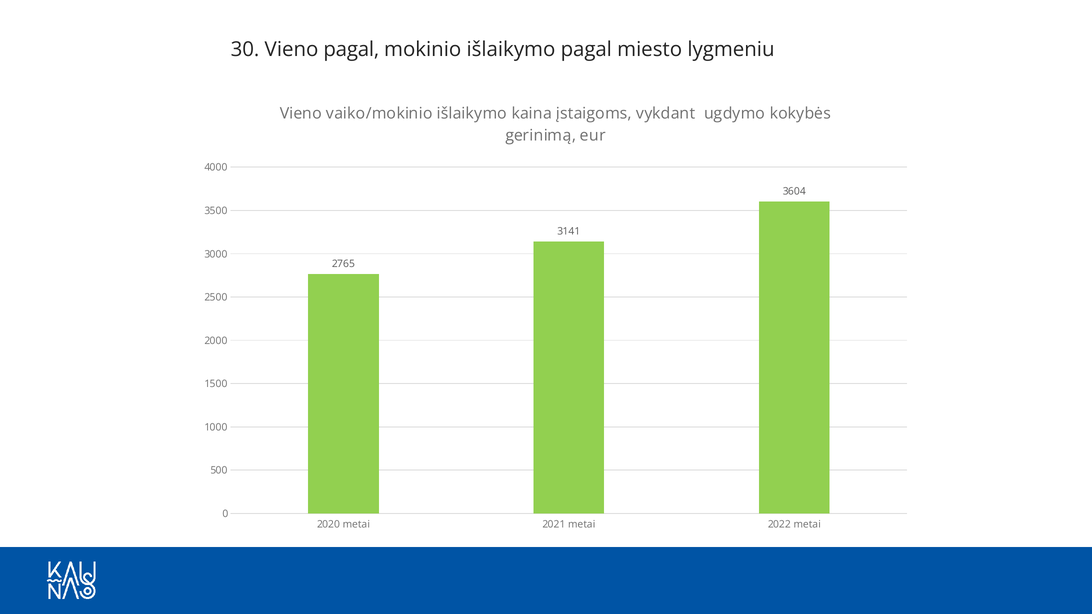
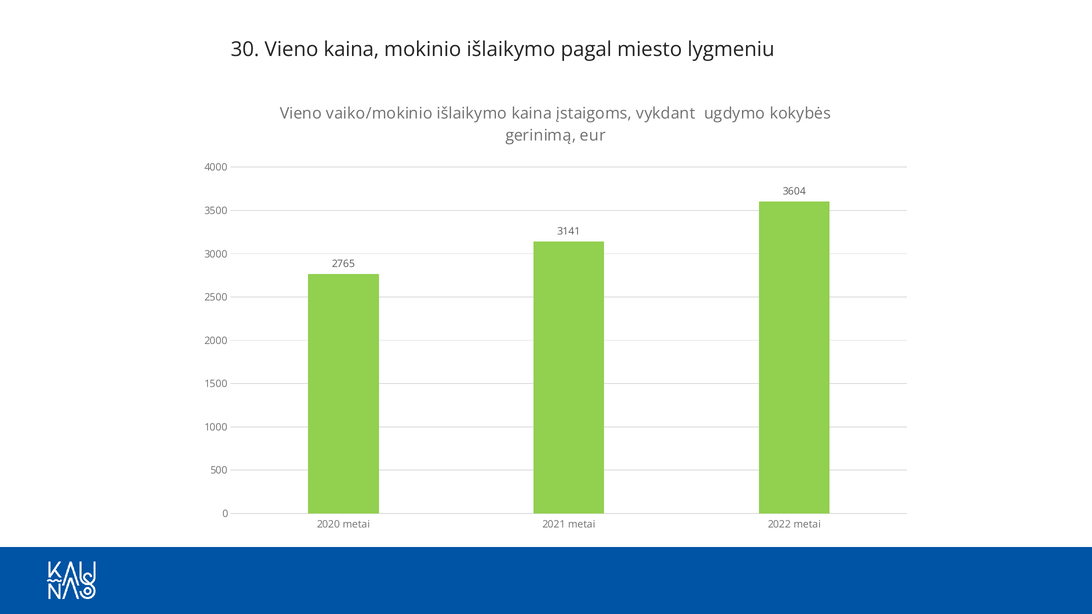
Vieno pagal: pagal -> kaina (351, 50)
